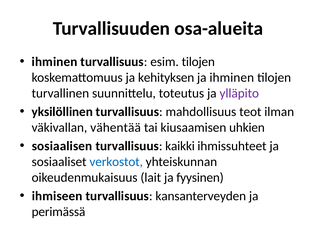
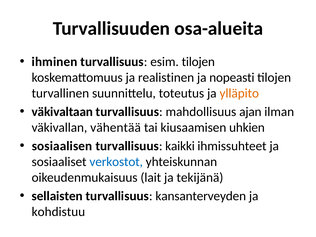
kehityksen: kehityksen -> realistinen (166, 77)
ja ihminen: ihminen -> nopeasti (232, 77)
ylläpito colour: purple -> orange (239, 93)
yksilöllinen: yksilöllinen -> väkivaltaan (62, 112)
teot: teot -> ajan (250, 112)
fyysinen: fyysinen -> tekijänä (200, 178)
ihmiseen: ihmiseen -> sellaisten (57, 196)
perimässä: perimässä -> kohdistuu (58, 212)
